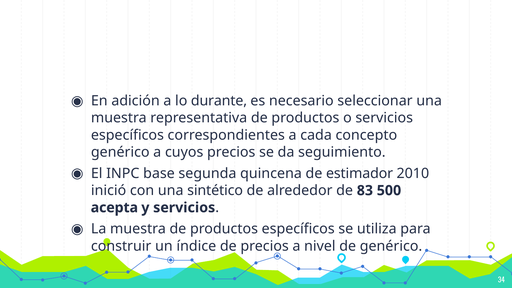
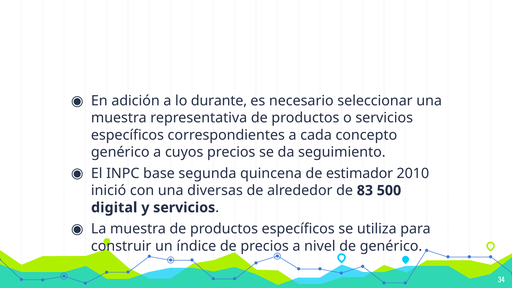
sintético: sintético -> diversas (215, 191)
acepta: acepta -> digital (114, 208)
